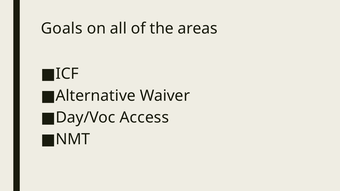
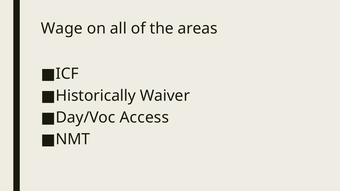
Goals: Goals -> Wage (62, 29)
Alternative: Alternative -> Historically (96, 96)
